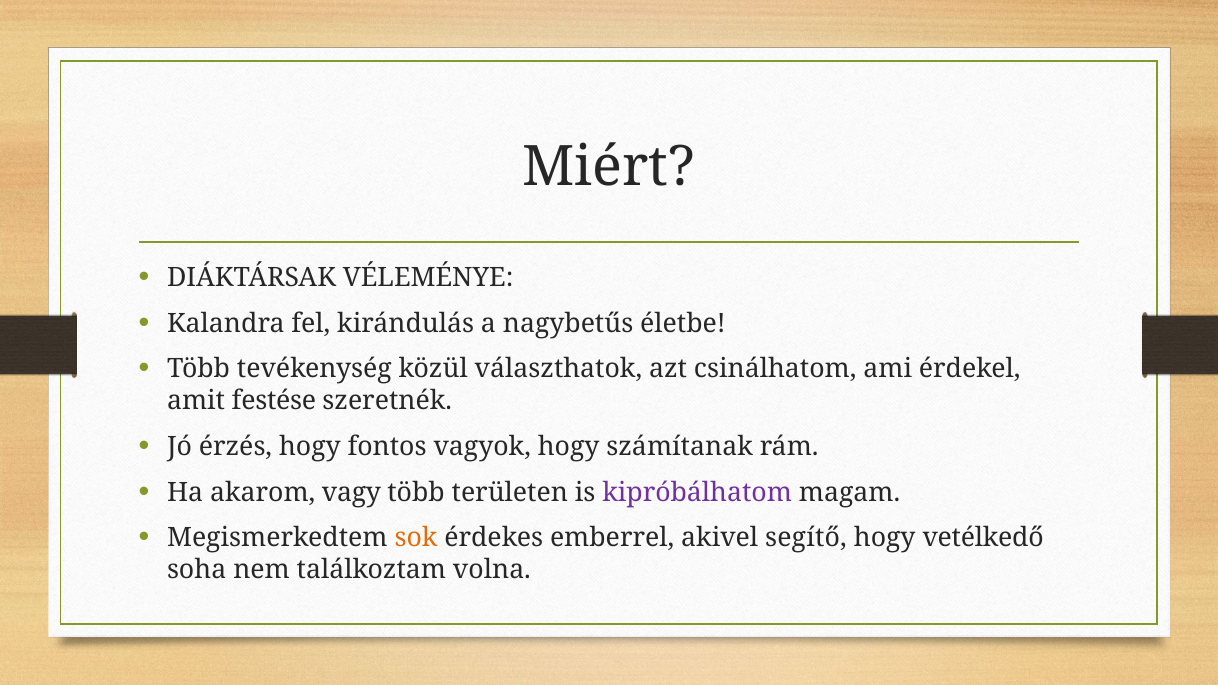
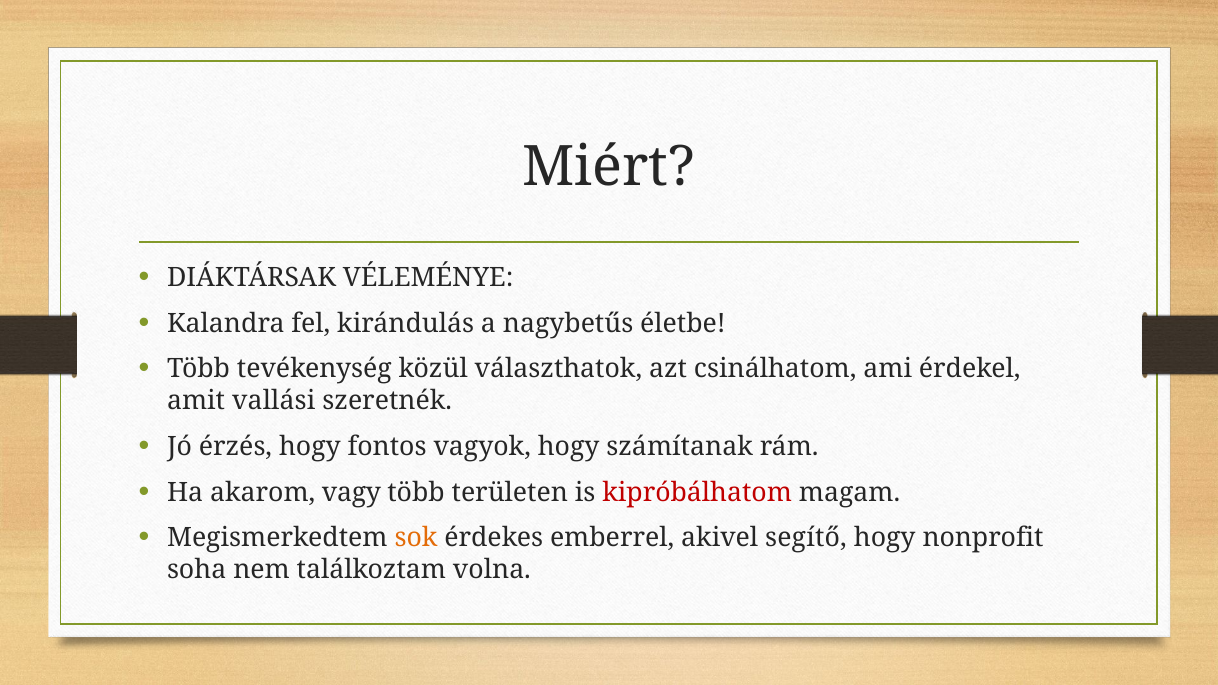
festése: festése -> vallási (274, 401)
kipróbálhatom colour: purple -> red (697, 493)
vetélkedő: vetélkedő -> nonprofit (983, 538)
